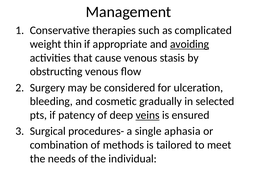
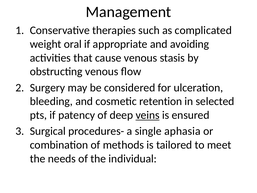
thin: thin -> oral (73, 44)
avoiding underline: present -> none (190, 44)
gradually: gradually -> retention (161, 101)
